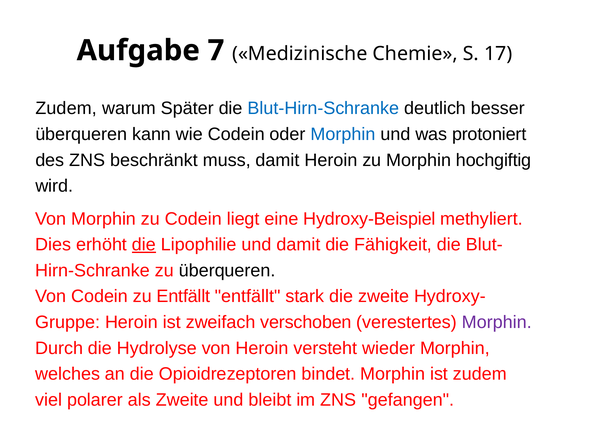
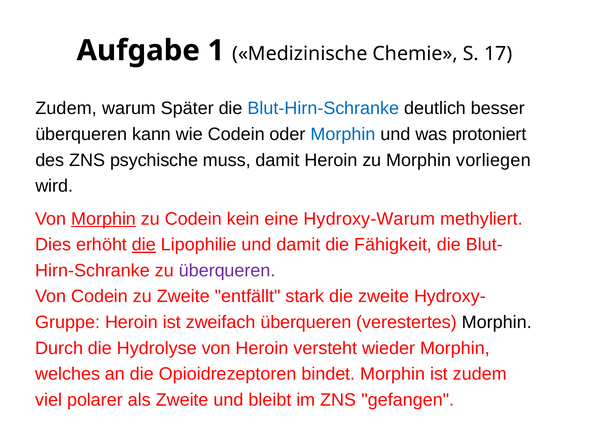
7: 7 -> 1 (216, 51)
beschränkt: beschränkt -> psychische (154, 160)
hochgiftig: hochgiftig -> vorliegen (493, 160)
Morphin underline: none -> present (104, 219)
liegt: liegt -> kein (243, 219)
Hydroxy-Beispiel: Hydroxy-Beispiel -> Hydroxy-Warum (369, 219)
überqueren colour: black -> purple (227, 271)
zu Entfällt: Entfällt -> Zweite (183, 297)
zweifach verschoben: verschoben -> überqueren (306, 323)
Morphin colour: purple -> black (497, 323)
